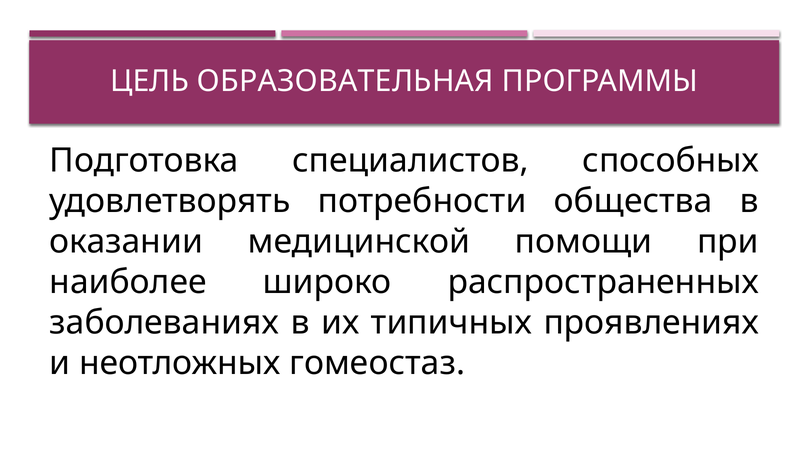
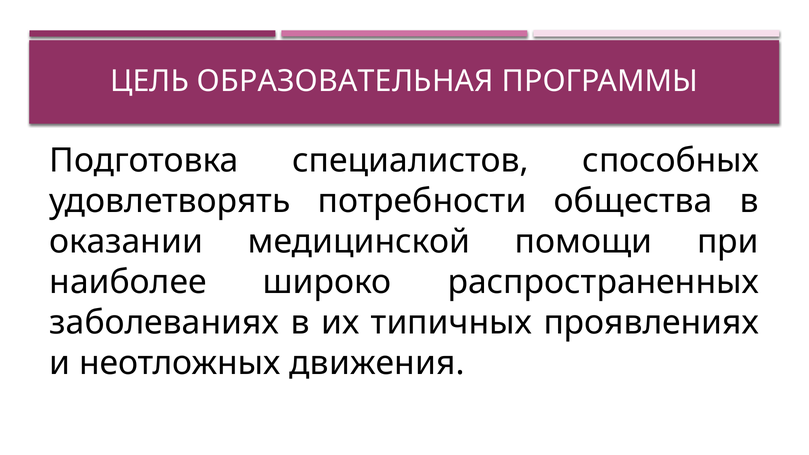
гомеостаз: гомеостаз -> движения (377, 363)
